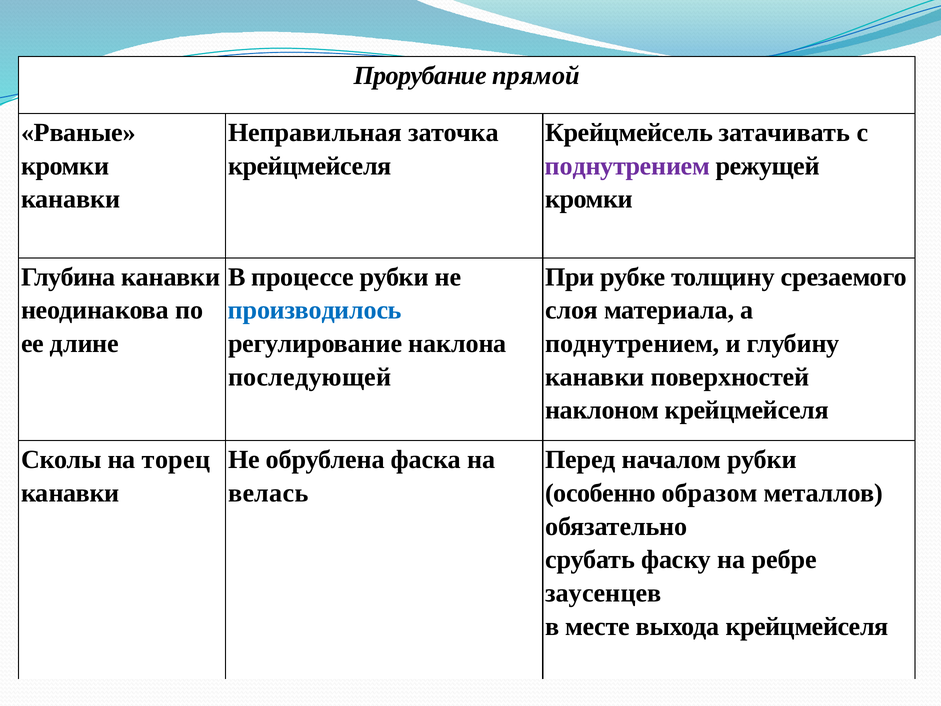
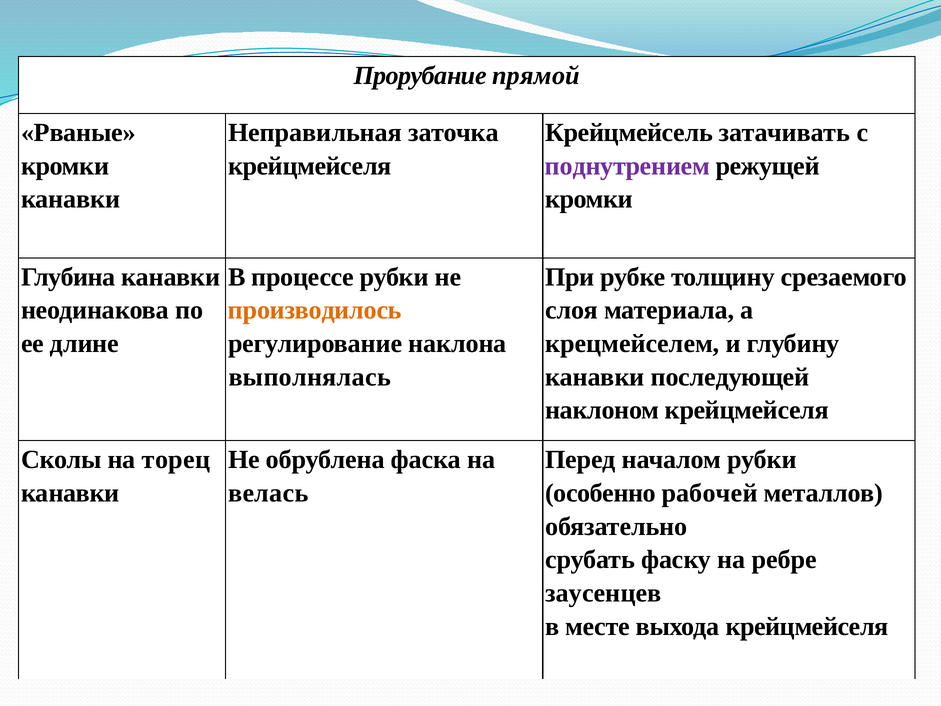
производилось colour: blue -> orange (315, 310)
поднутрением: поднутрением -> крецмейселем (632, 344)
последующей: последующей -> выполнялась (310, 377)
поверхностей: поверхностей -> последующей (730, 377)
образом: образом -> рабочей (710, 493)
